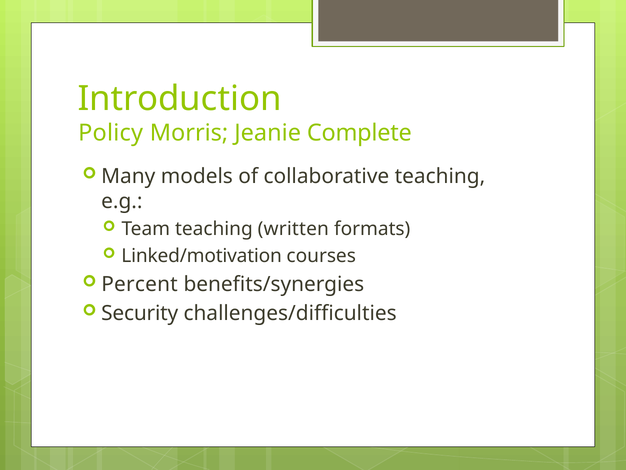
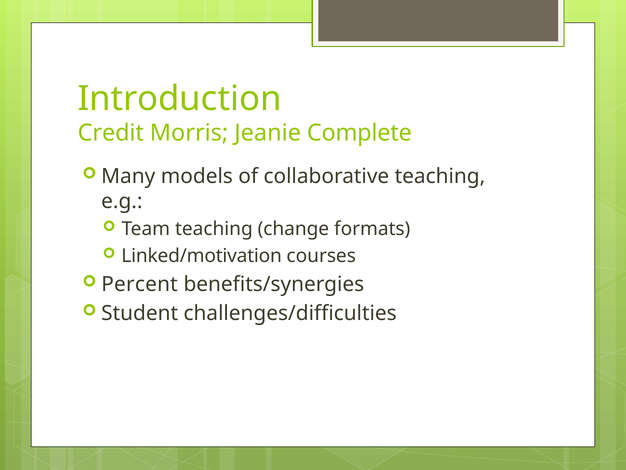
Policy: Policy -> Credit (111, 133)
written: written -> change (293, 229)
Security: Security -> Student (140, 313)
